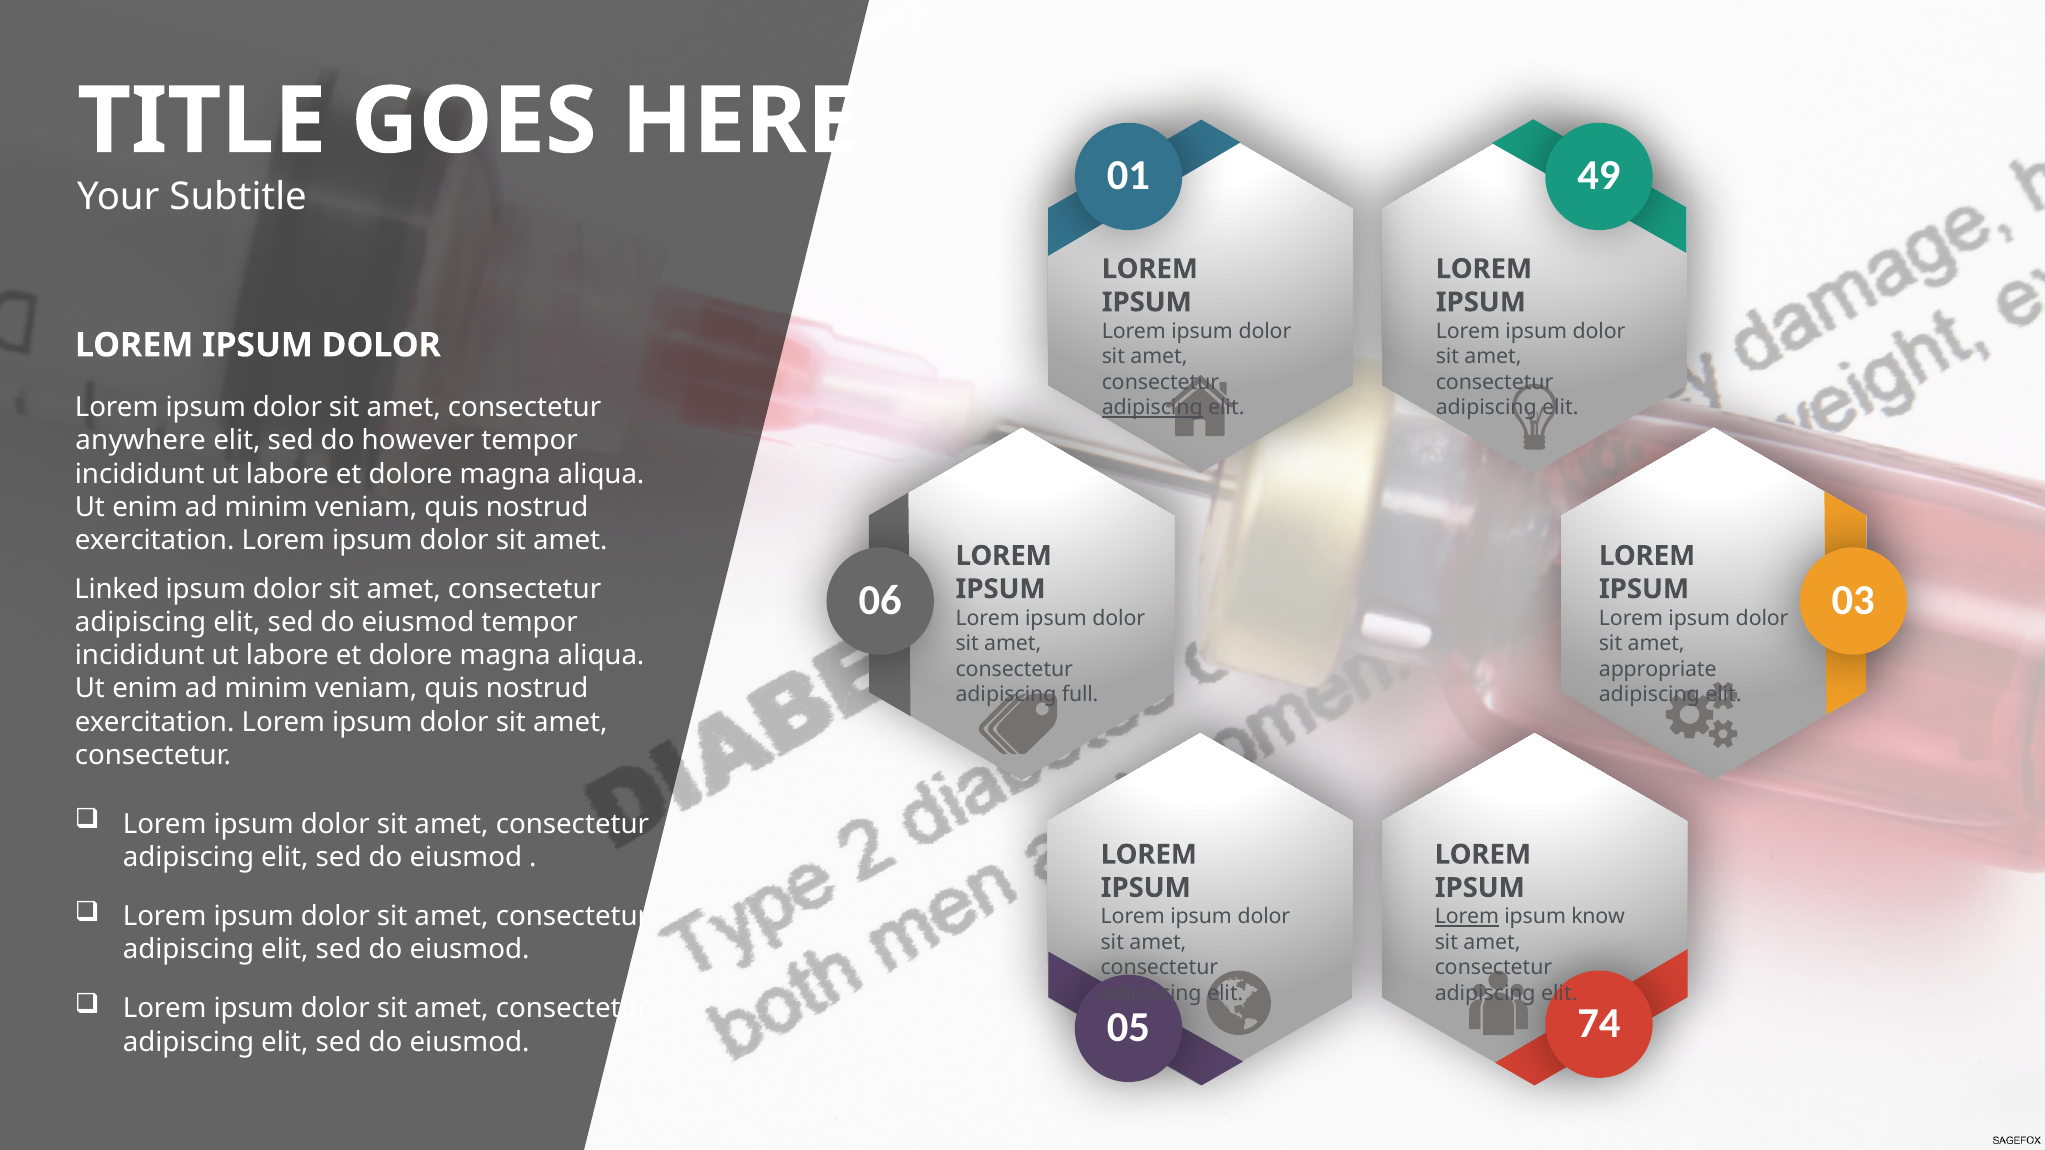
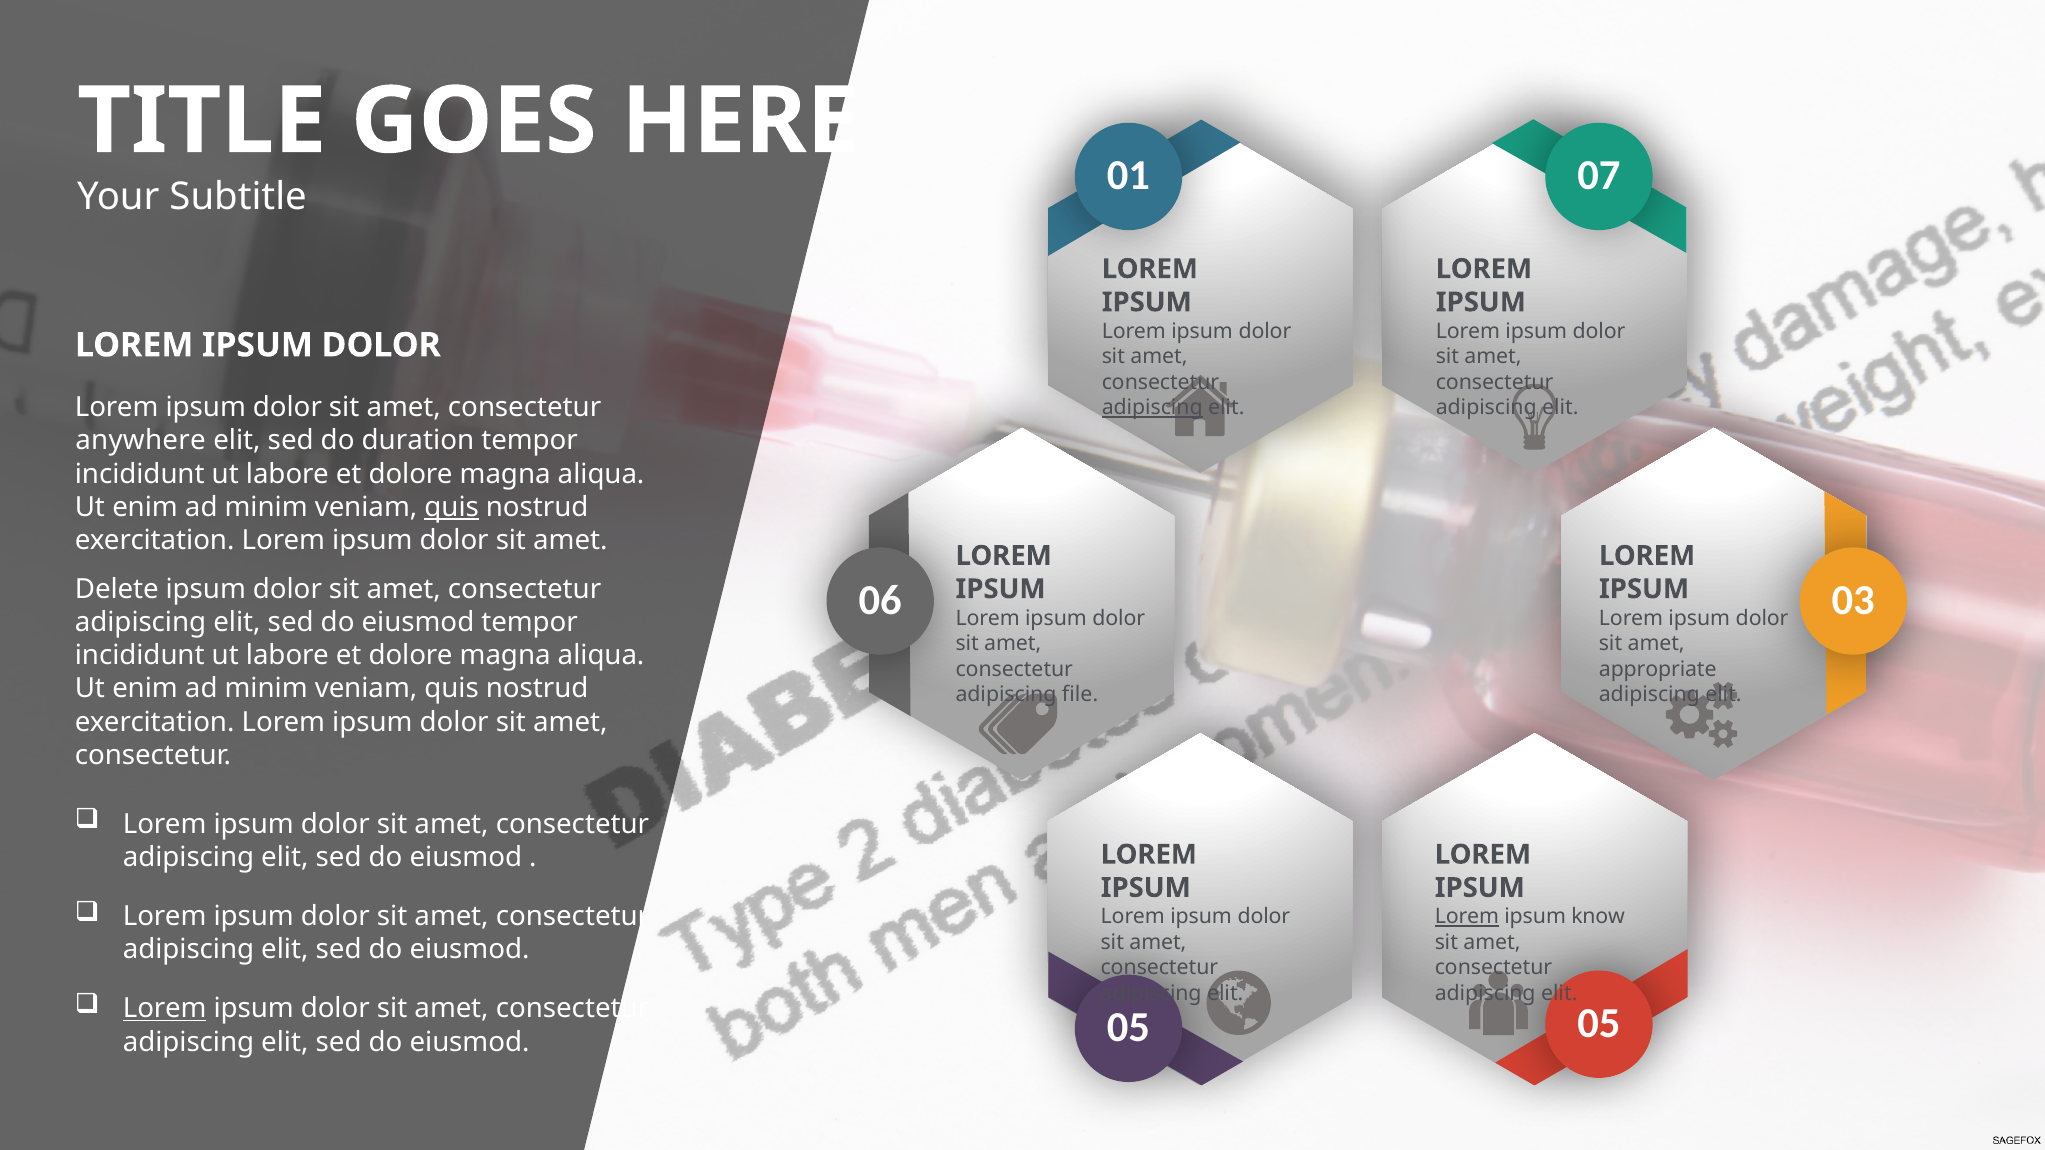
49: 49 -> 07 (1599, 176)
however: however -> duration (418, 441)
quis underline: none -> present (452, 507)
Linked: Linked -> Delete (117, 589)
full: full -> file (1080, 695)
Lorem underline: none -> present (165, 1009)
05 74: 74 -> 05 (1599, 1024)
